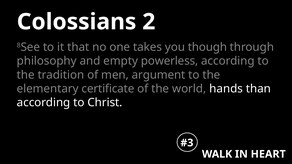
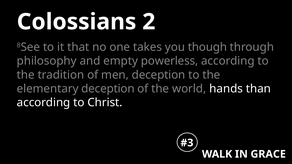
men argument: argument -> deception (159, 75)
elementary certificate: certificate -> deception (108, 89)
HEART: HEART -> GRACE (268, 154)
